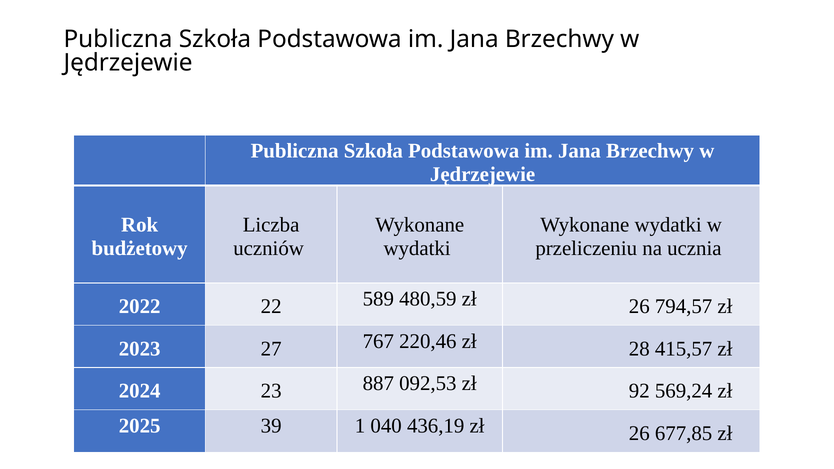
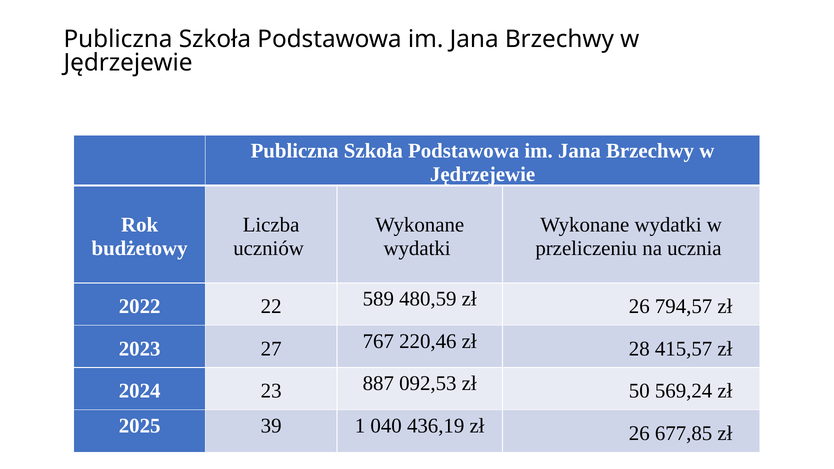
92: 92 -> 50 (639, 391)
